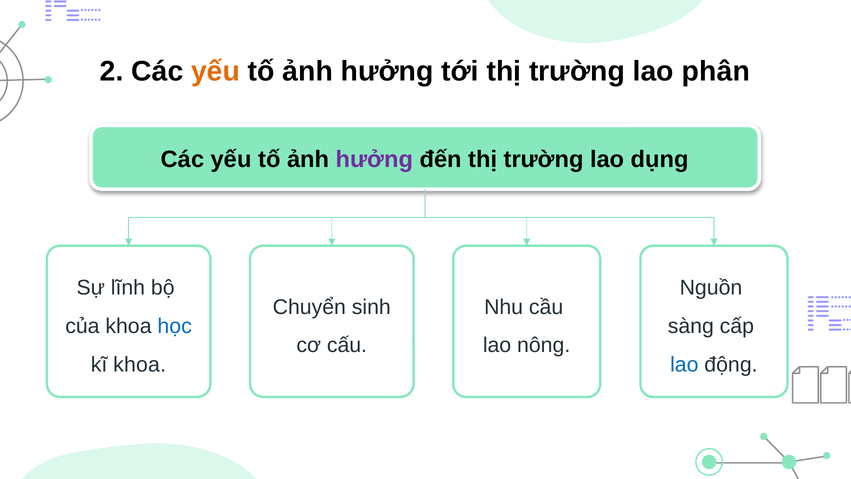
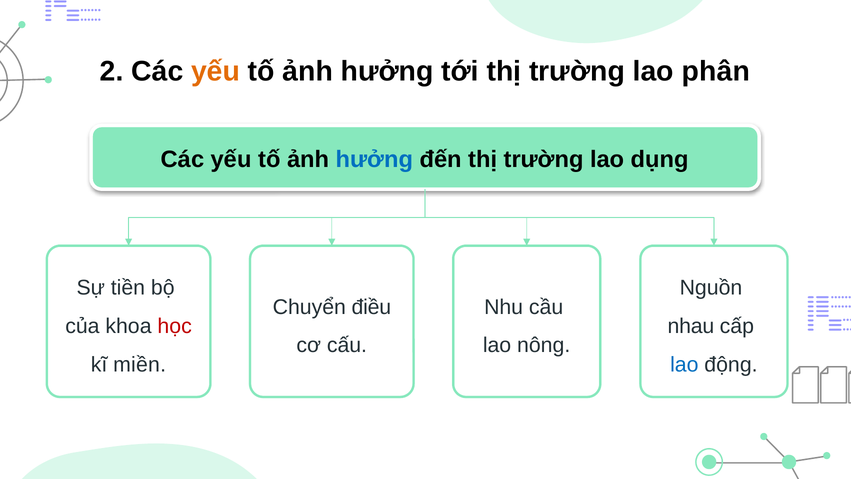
hưởng colour: purple -> blue (374, 159)
lĩnh: lĩnh -> tiền (128, 288)
sinh: sinh -> điều (371, 307)
học colour: blue -> red (175, 326)
sàng: sàng -> nhau (691, 326)
kĩ khoa: khoa -> miền (140, 364)
